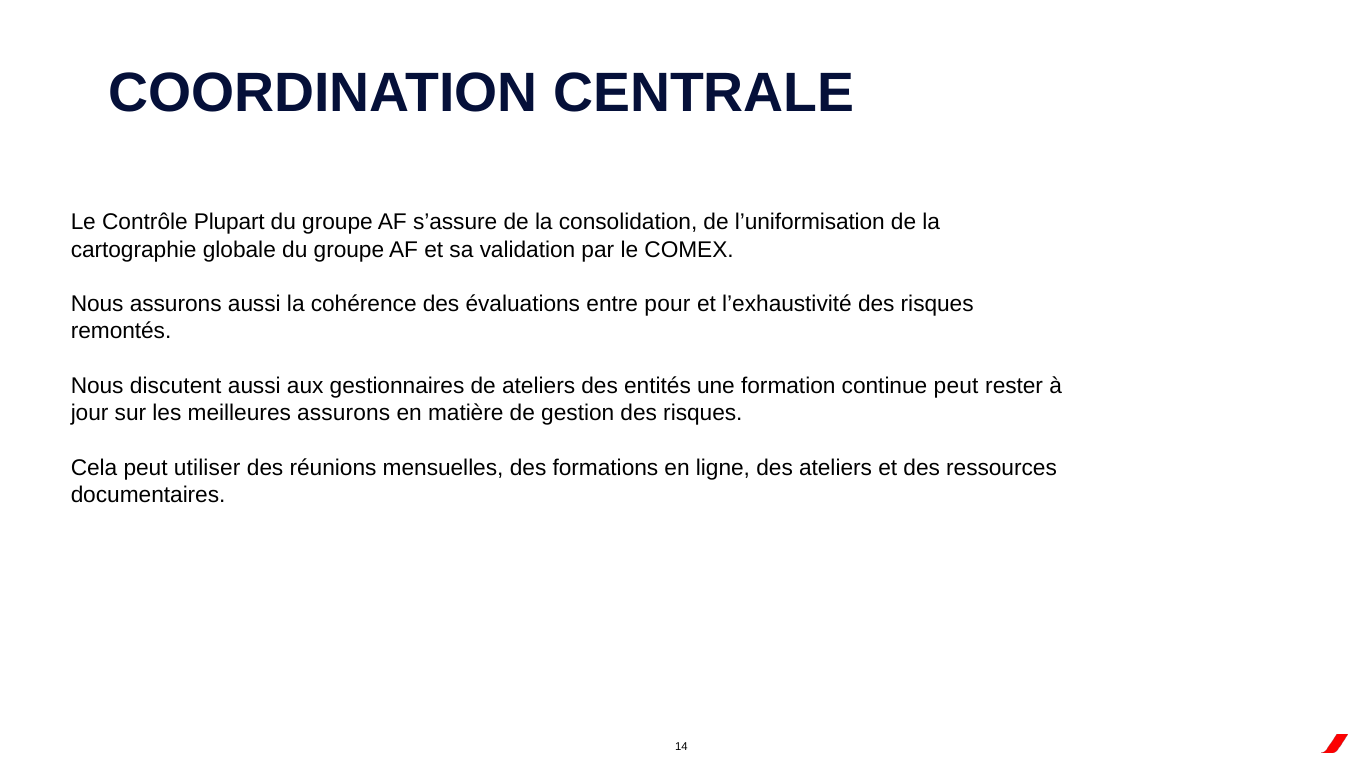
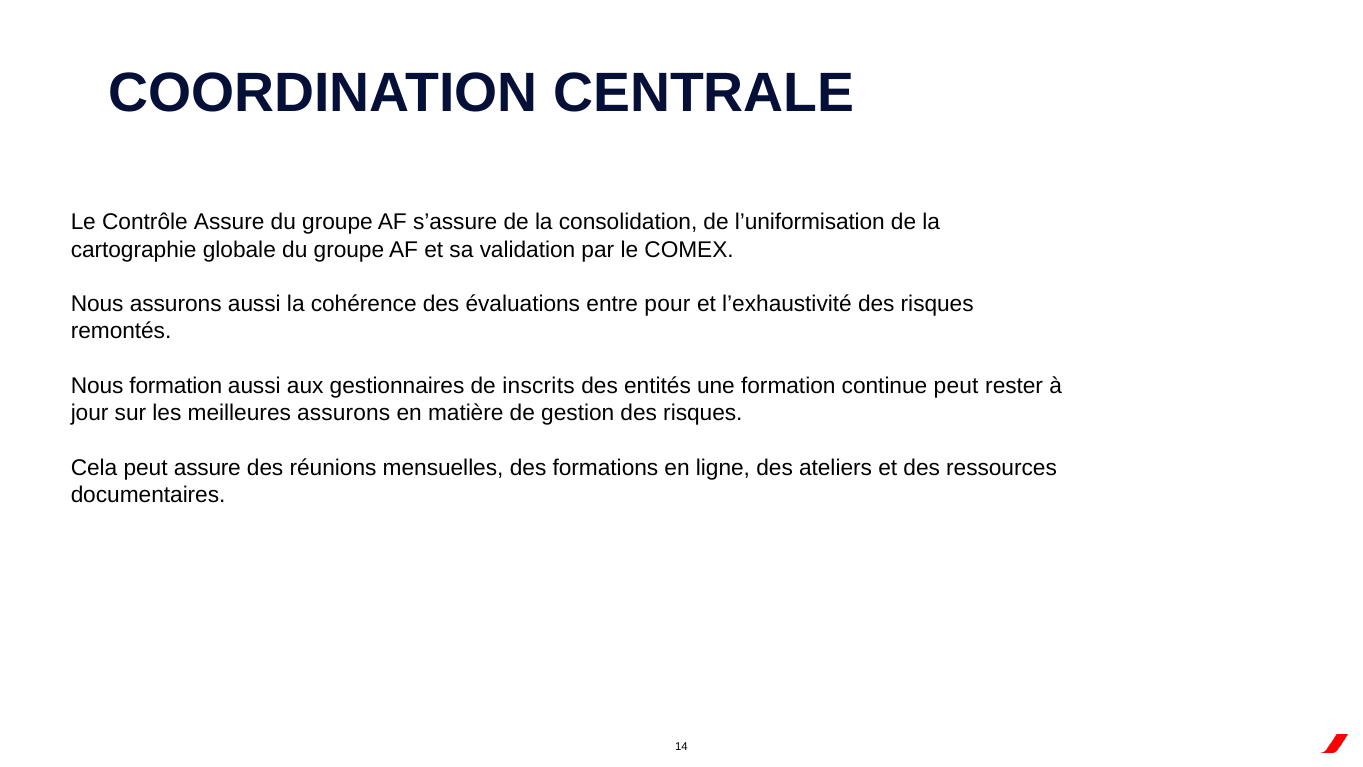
Contrôle Plupart: Plupart -> Assure (229, 222)
Nous discutent: discutent -> formation (176, 386)
de ateliers: ateliers -> inscrits (539, 386)
peut utiliser: utiliser -> assure (207, 468)
